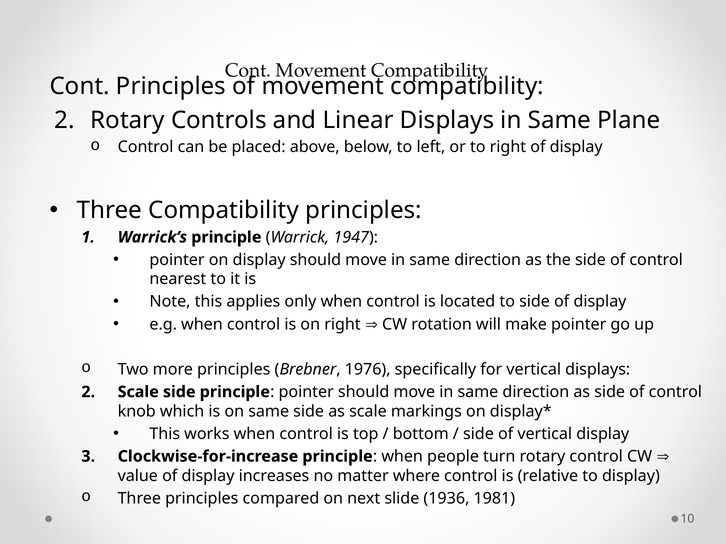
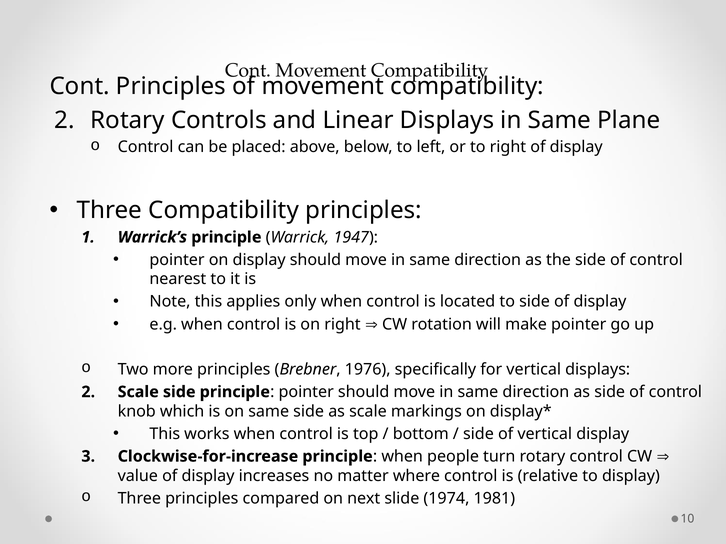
1936: 1936 -> 1974 (446, 499)
